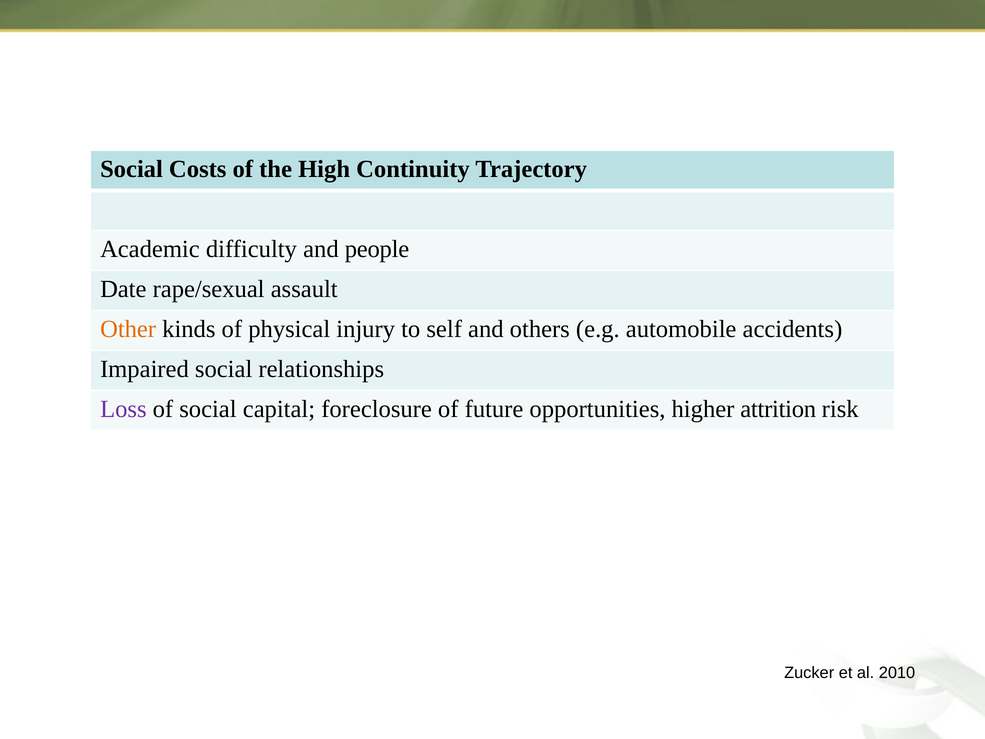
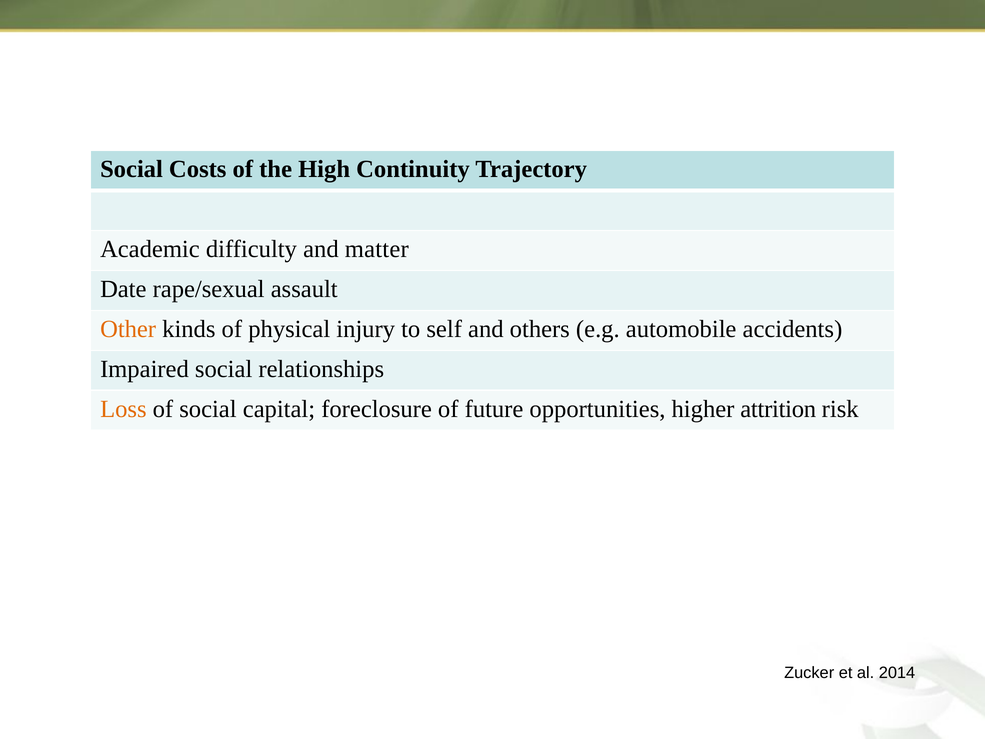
people: people -> matter (377, 249)
Loss colour: purple -> orange (123, 409)
2010: 2010 -> 2014 (897, 672)
